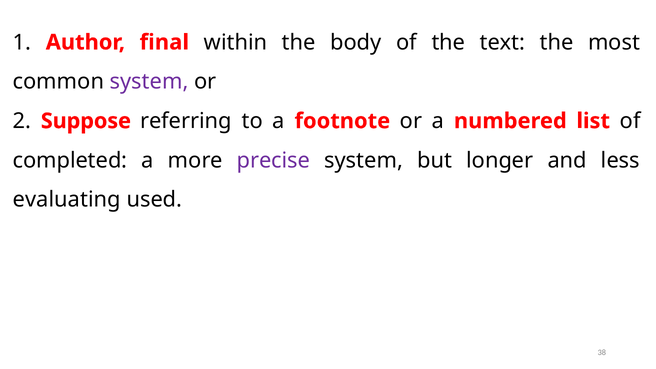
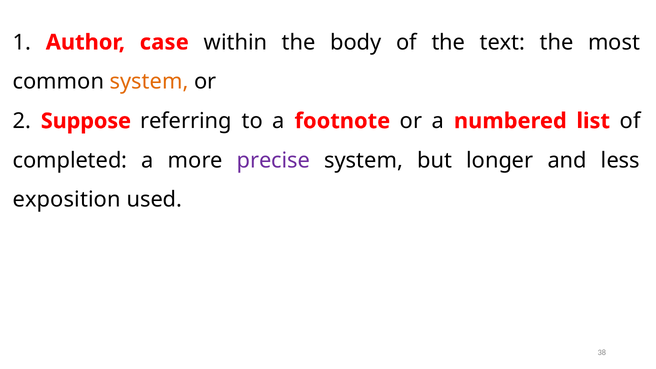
final: final -> case (164, 42)
system colour: purple -> orange (149, 82)
evaluating: evaluating -> exposition (67, 200)
